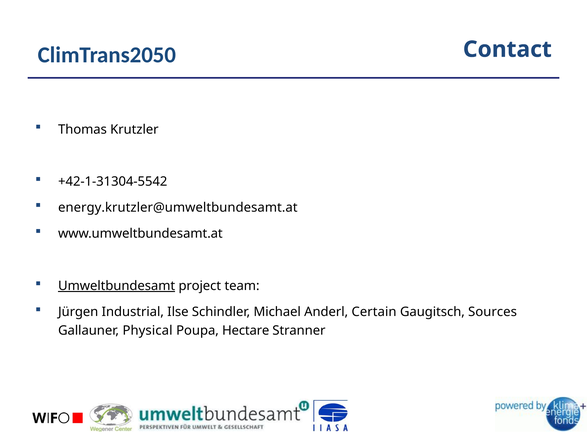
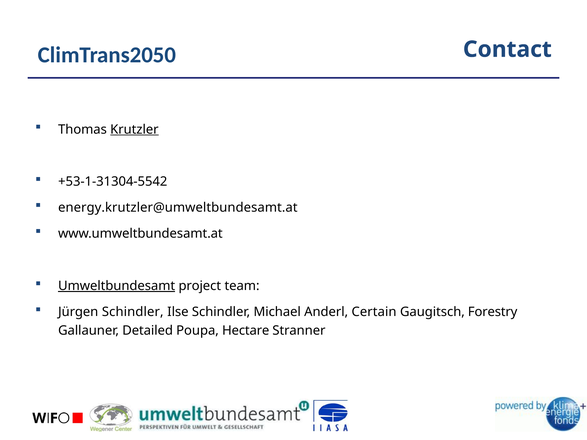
Krutzler underline: none -> present (134, 129)
+42-1-31304-5542: +42-1-31304-5542 -> +53-1-31304-5542 (113, 182)
Jürgen Industrial: Industrial -> Schindler (133, 312)
Sources: Sources -> Forestry (493, 312)
Physical: Physical -> Detailed (148, 331)
